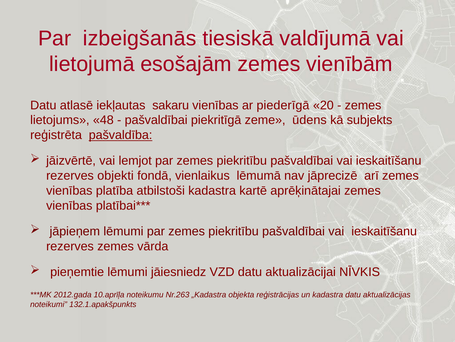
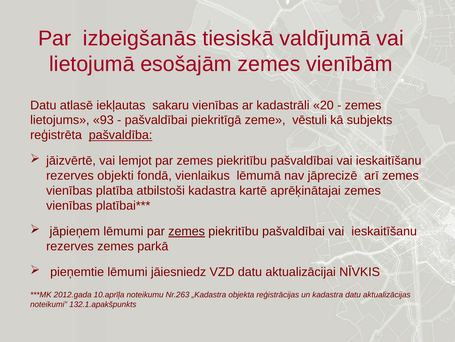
piederīgā: piederīgā -> kadastrāli (283, 105)
48: 48 -> 93 (103, 120)
ūdens: ūdens -> vēstuli (310, 120)
zemes underline: none -> present (187, 231)
vārda: vārda -> parkā (153, 246)
